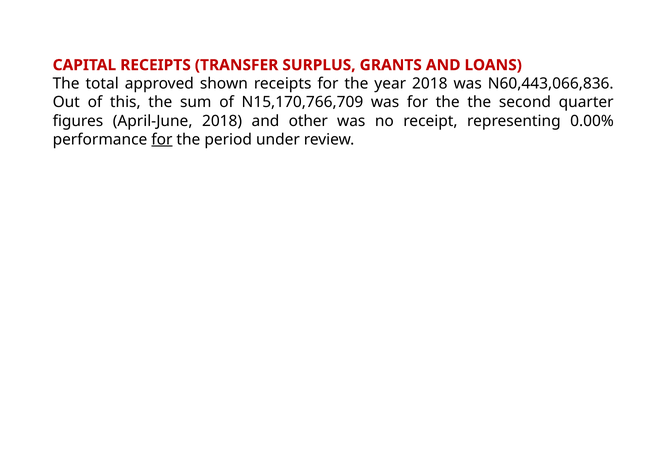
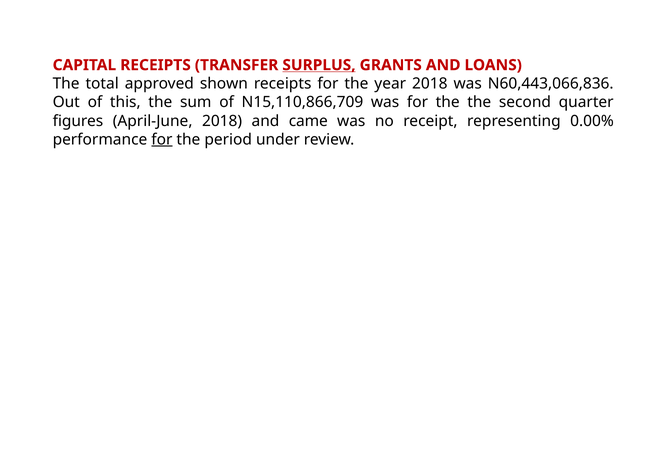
SURPLUS underline: none -> present (319, 65)
N15,170,766,709: N15,170,766,709 -> N15,110,866,709 (302, 102)
other: other -> came (308, 121)
